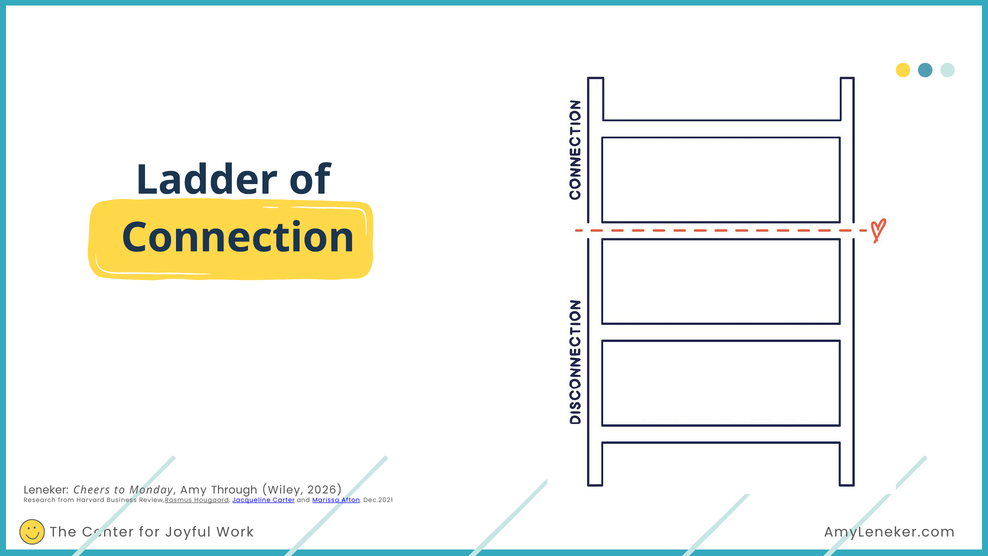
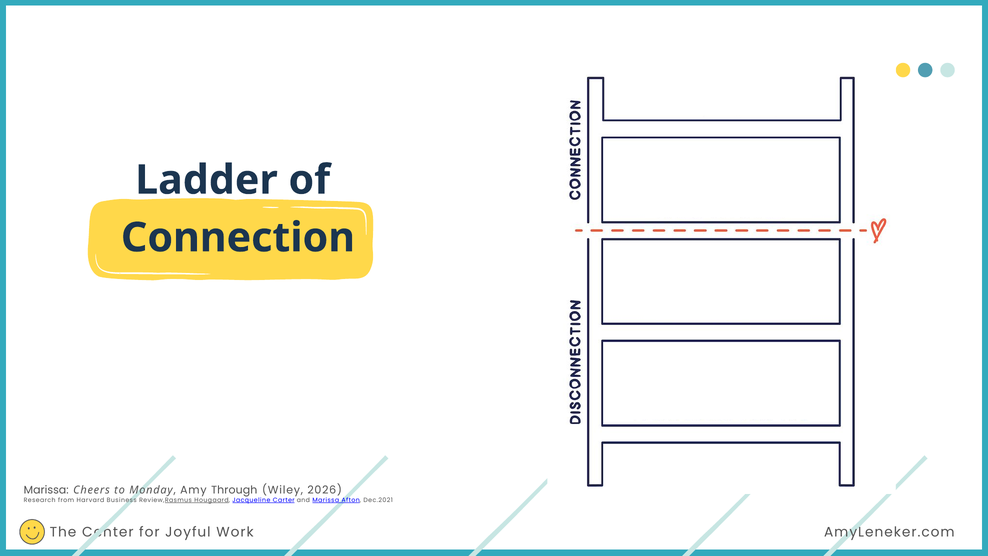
Leneker: Leneker -> Marissa (46, 490)
